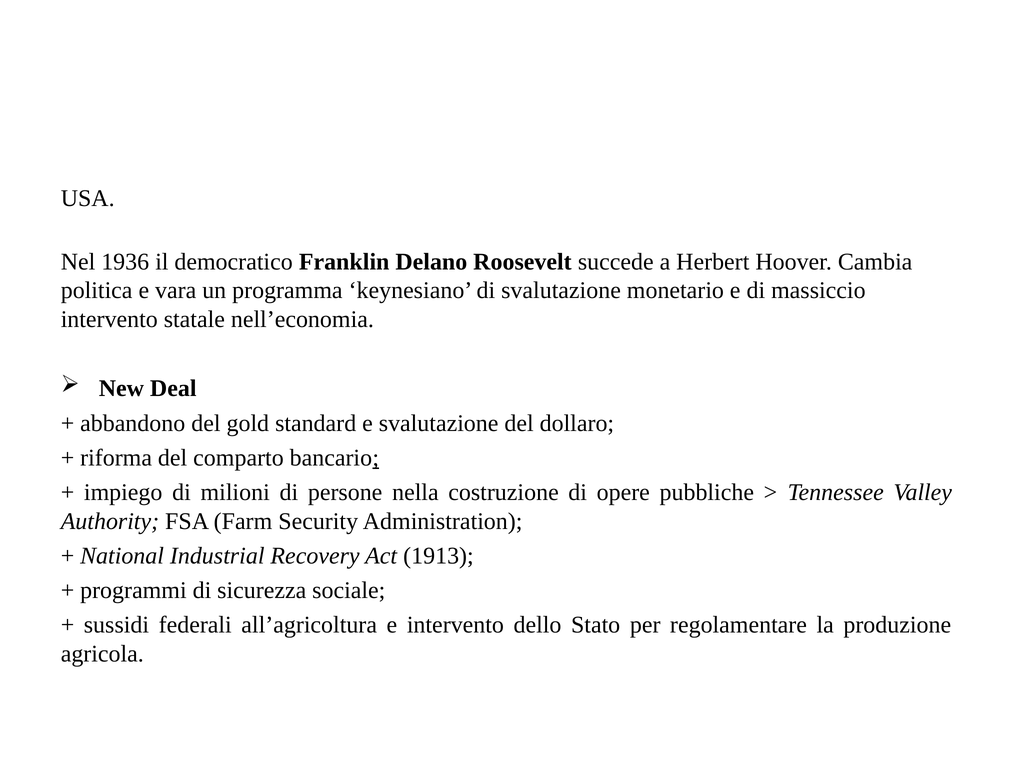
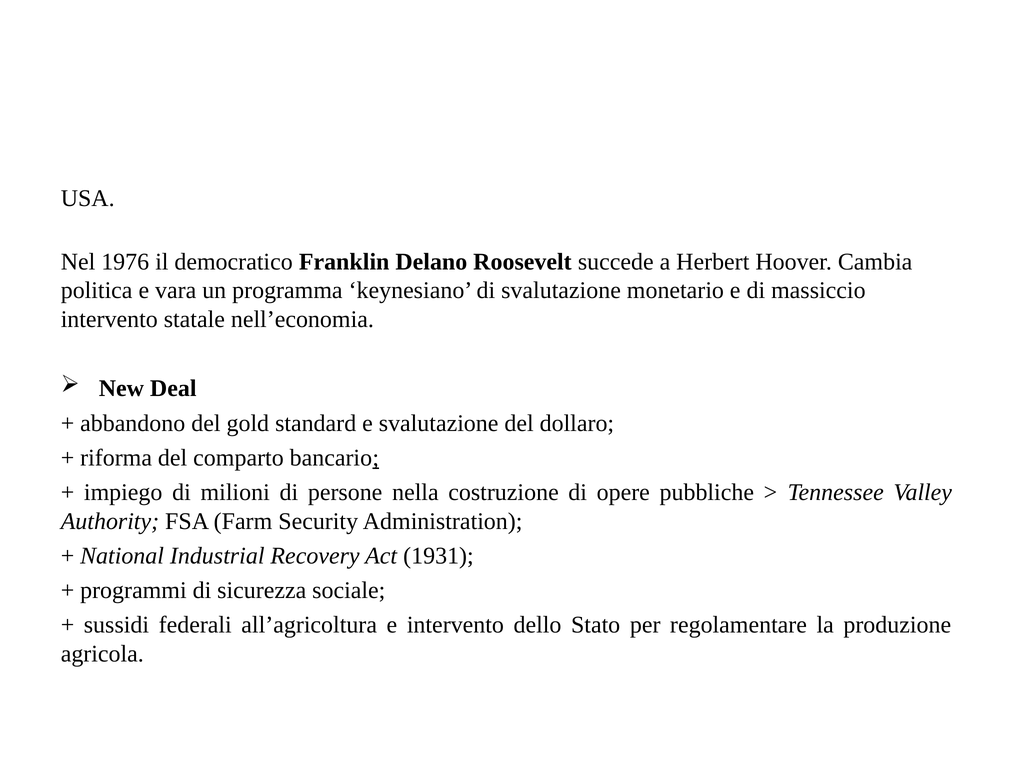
1936: 1936 -> 1976 (125, 262)
1913: 1913 -> 1931 (438, 556)
